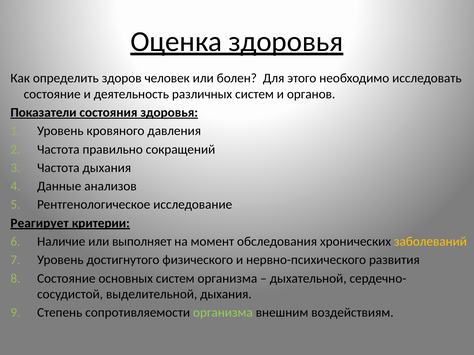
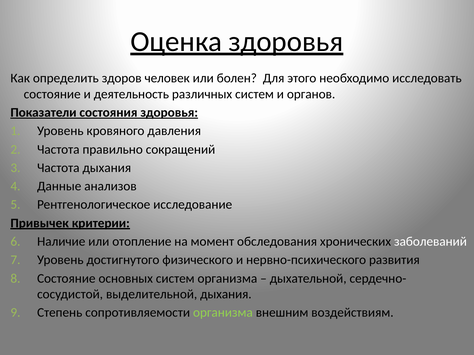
Реагирует: Реагирует -> Привычек (40, 223)
выполняет: выполняет -> отопление (142, 242)
заболеваний colour: yellow -> white (430, 242)
